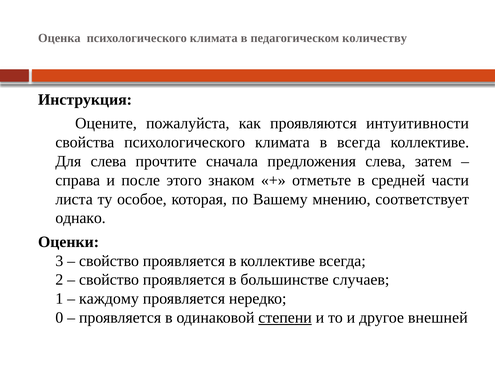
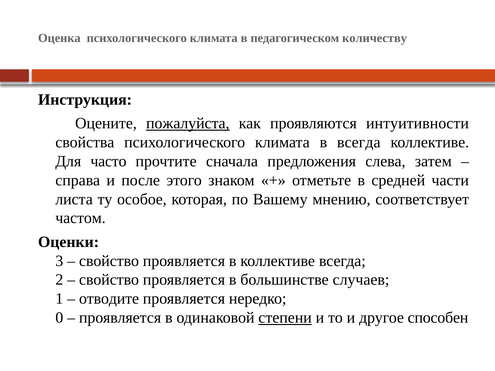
пожалуйста underline: none -> present (188, 123)
Для слева: слева -> часто (109, 161)
однако: однако -> частом (81, 218)
каждому: каждому -> отводите (109, 299)
внешней: внешней -> способен (438, 318)
